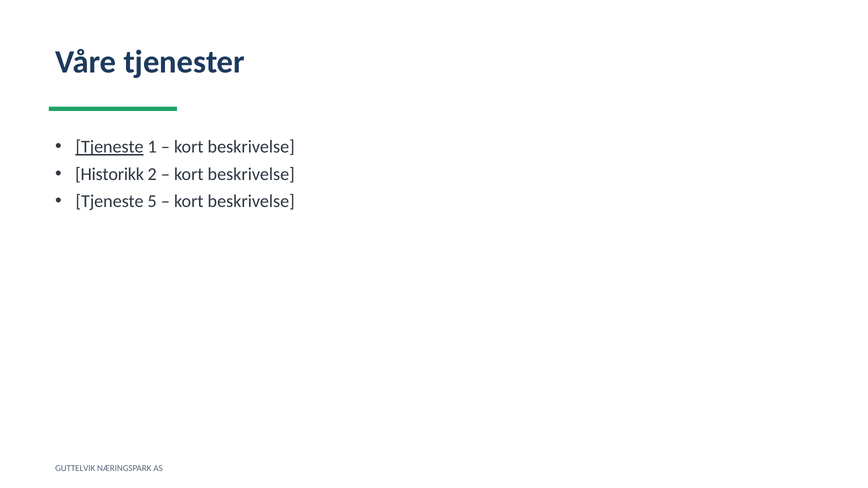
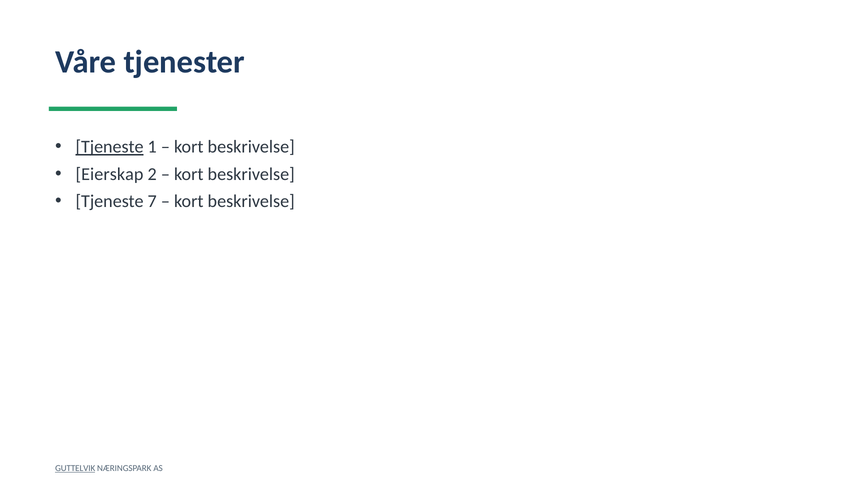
Historikk: Historikk -> Eierskap (110, 174)
5: 5 -> 7 (152, 201)
GUTTELVIK underline: none -> present (75, 468)
